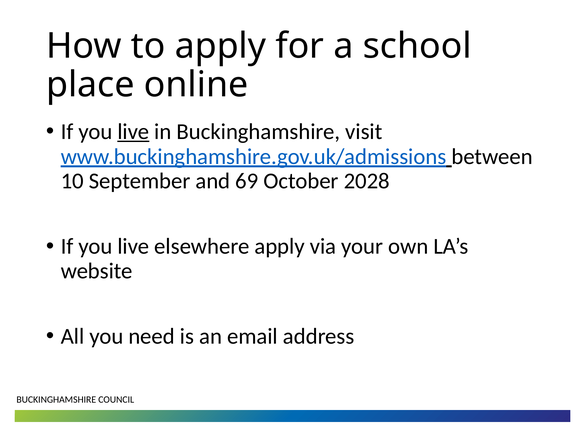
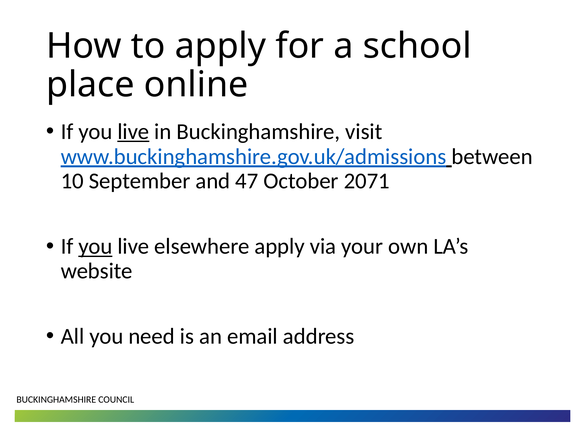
69: 69 -> 47 (247, 181)
2028: 2028 -> 2071 (367, 181)
you underline: none -> present (95, 247)
